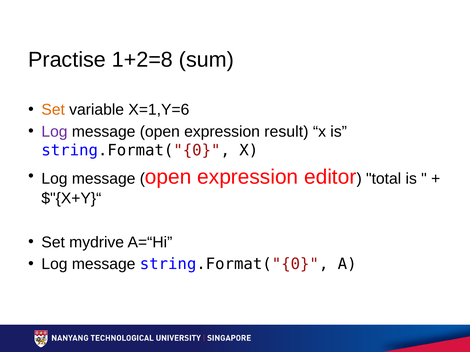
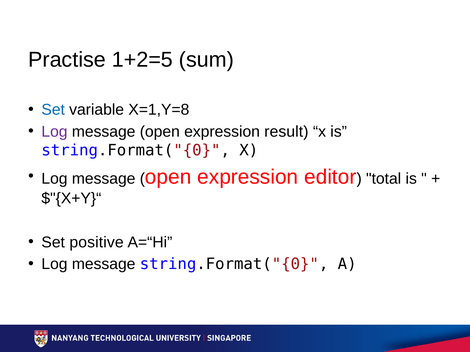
1+2=8: 1+2=8 -> 1+2=5 (142, 60)
Set colour: orange -> blue (53, 110)
X=1,Y=6: X=1,Y=6 -> X=1,Y=8 (159, 110)
mydrive: mydrive -> positive (97, 243)
